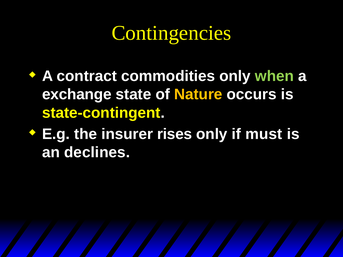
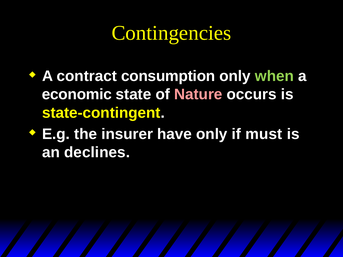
commodities: commodities -> consumption (168, 76)
exchange: exchange -> economic (77, 95)
Nature colour: yellow -> pink (198, 95)
rises: rises -> have (175, 134)
